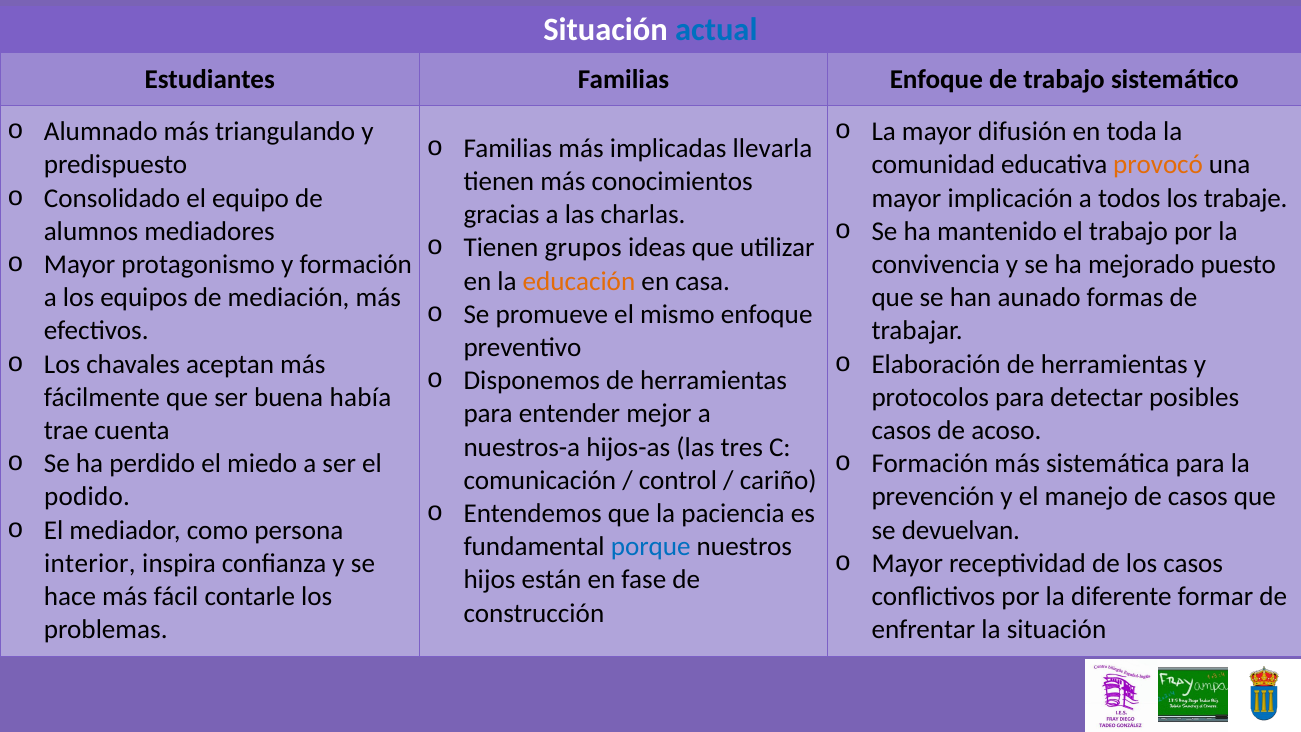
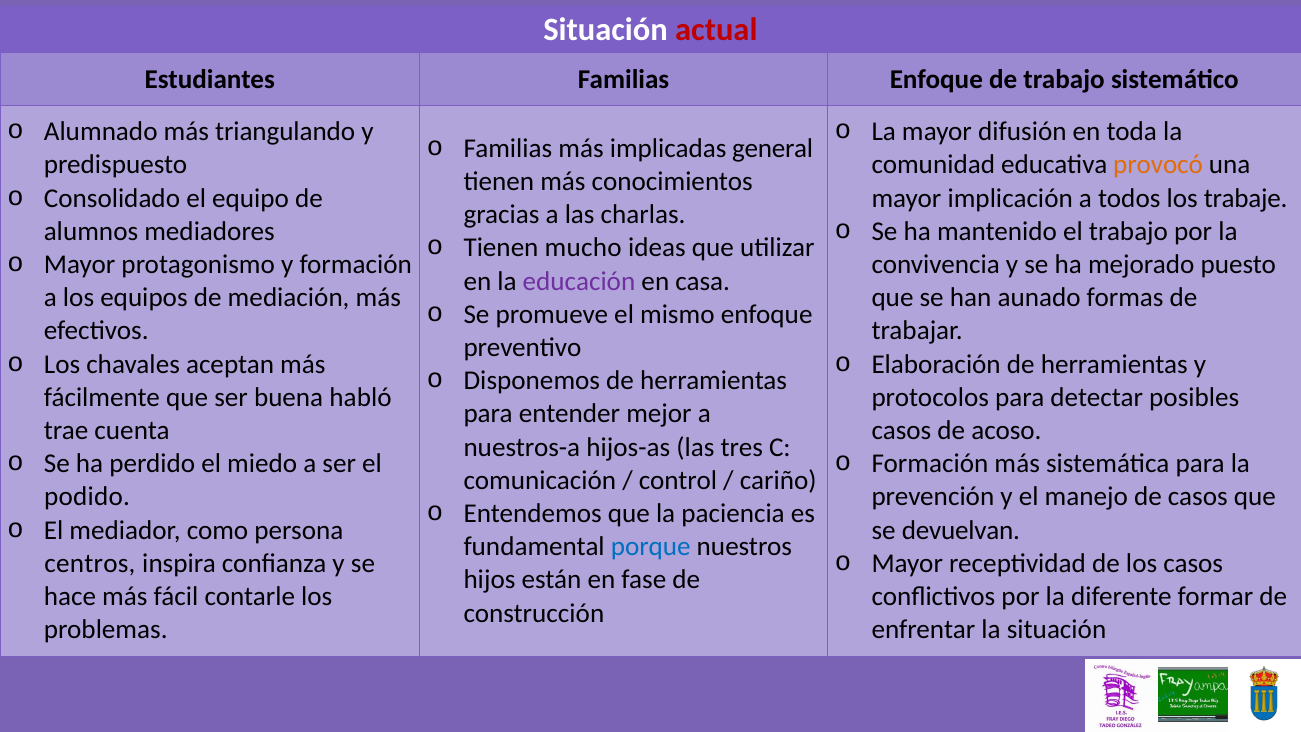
actual colour: blue -> red (716, 30)
llevarla: llevarla -> general (773, 148)
grupos: grupos -> mucho (583, 248)
educación colour: orange -> purple (579, 281)
había: había -> habló (361, 397)
interior: interior -> centros (90, 563)
